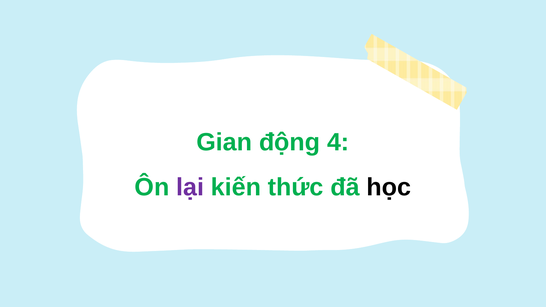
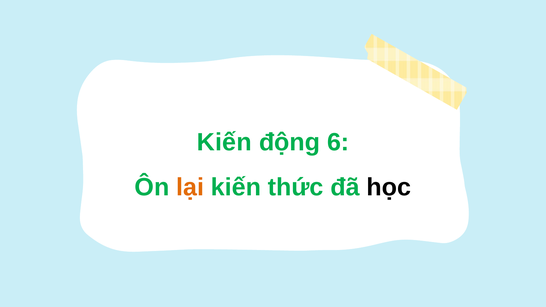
Gian: Gian -> Kiến (224, 142)
4: 4 -> 6 (338, 142)
lại colour: purple -> orange (190, 187)
